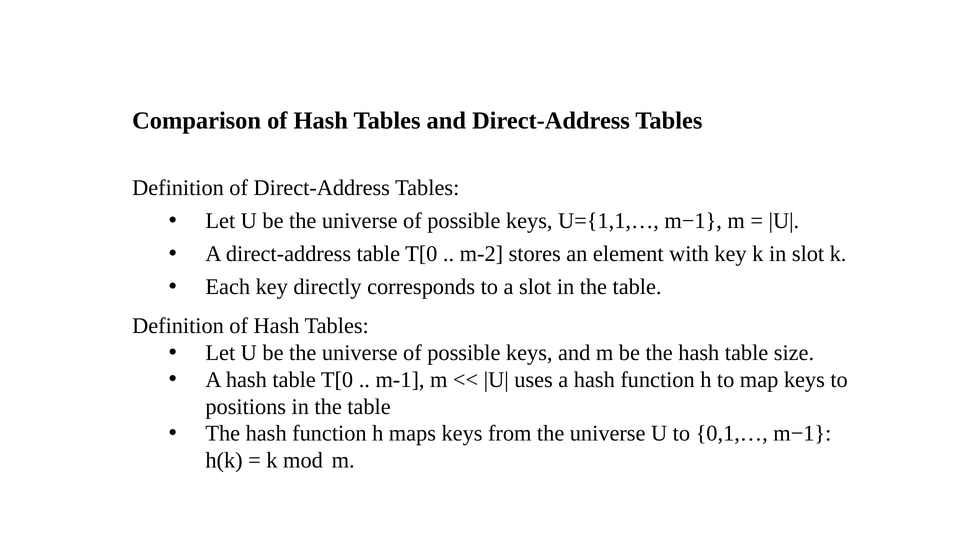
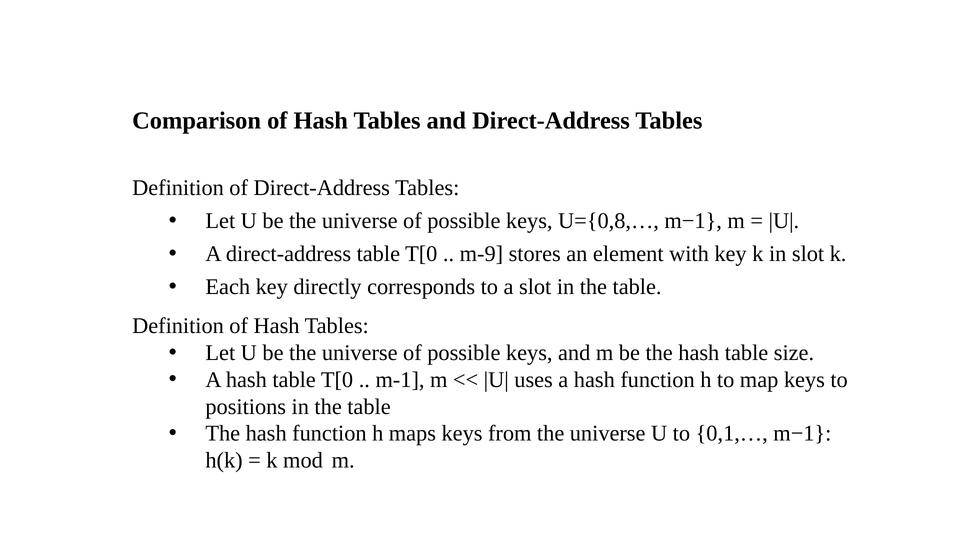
U={1,1,…: U={1,1,… -> U={0,8,… (609, 221)
m-2: m-2 -> m-9 (481, 254)
